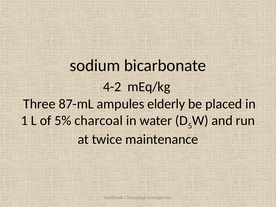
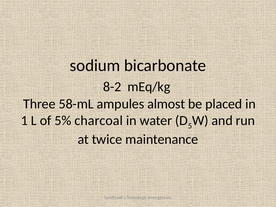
4-2: 4-2 -> 8-2 (112, 87)
87-mL: 87-mL -> 58-mL (76, 104)
elderly: elderly -> almost (166, 104)
